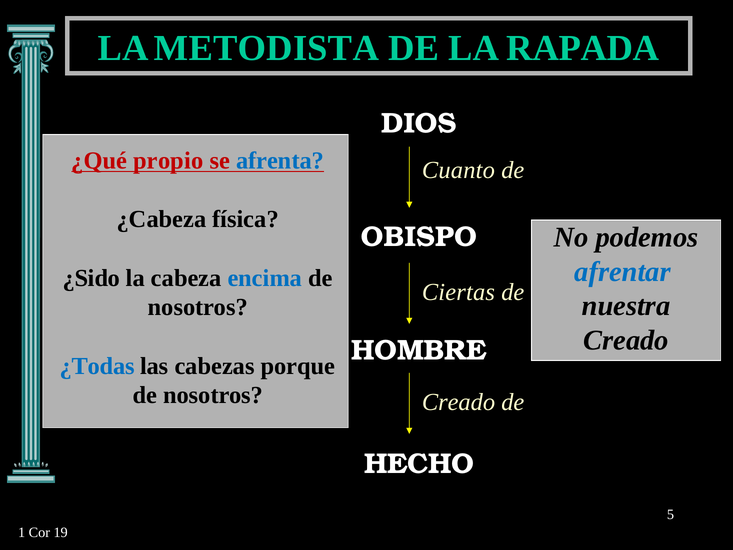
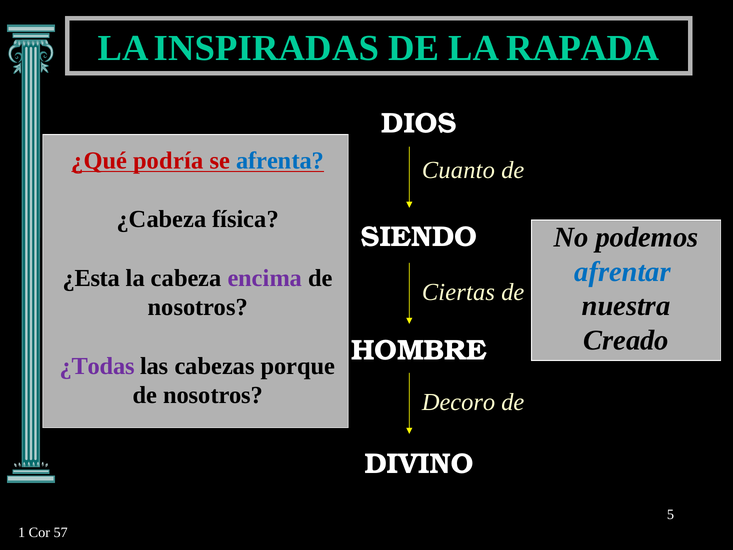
METODISTA: METODISTA -> INSPIRADAS (266, 48)
propio: propio -> podría (168, 161)
OBISPO: OBISPO -> SIENDO (419, 237)
¿Sido: ¿Sido -> ¿Esta (91, 278)
encima colour: blue -> purple (265, 278)
¿Todas colour: blue -> purple (97, 366)
Creado: Creado -> Decoro (459, 402)
HECHO: HECHO -> DIVINO (419, 464)
19: 19 -> 57 (61, 533)
